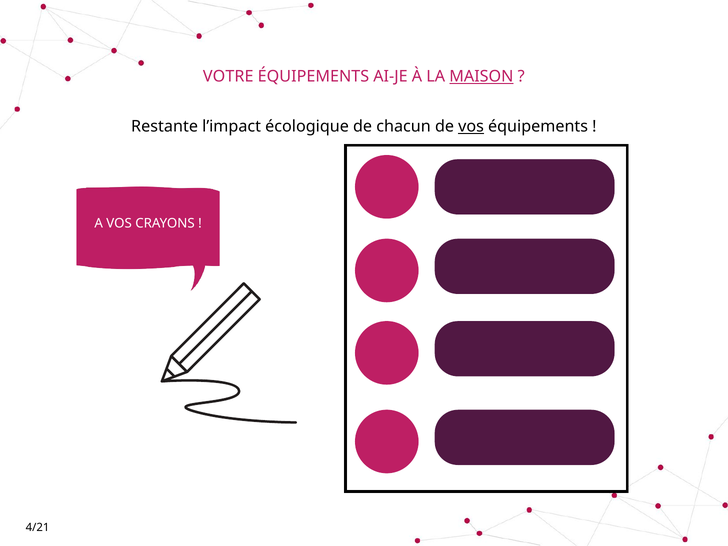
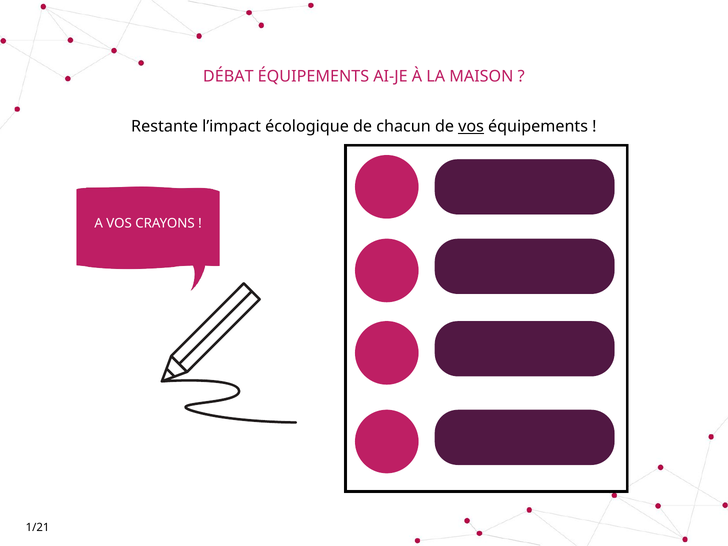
VOTRE: VOTRE -> DÉBAT (228, 76)
MAISON underline: present -> none (481, 76)
4/21: 4/21 -> 1/21 (38, 527)
